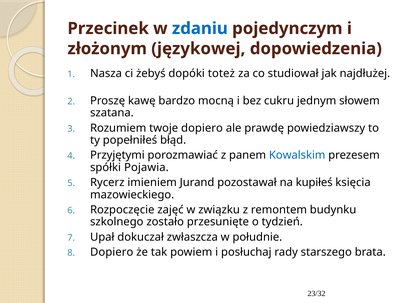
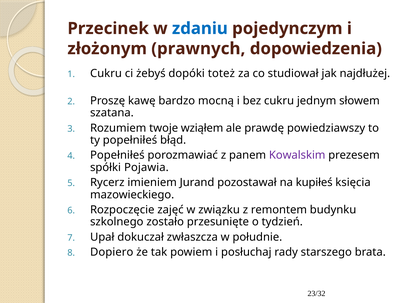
językowej: językowej -> prawnych (198, 49)
Nasza: Nasza -> Cukru (106, 73)
twoje dopiero: dopiero -> wziąłem (202, 128)
Przyjętymi: Przyjętymi -> Popełniłeś (117, 155)
Kowalskim colour: blue -> purple (297, 155)
